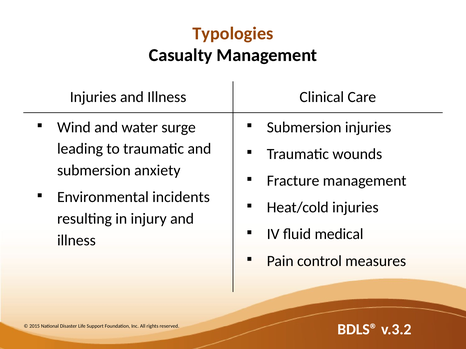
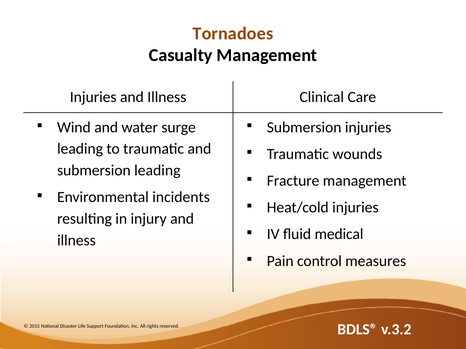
Typologies: Typologies -> Tornadoes (233, 34)
submersion anxiety: anxiety -> leading (157, 171)
